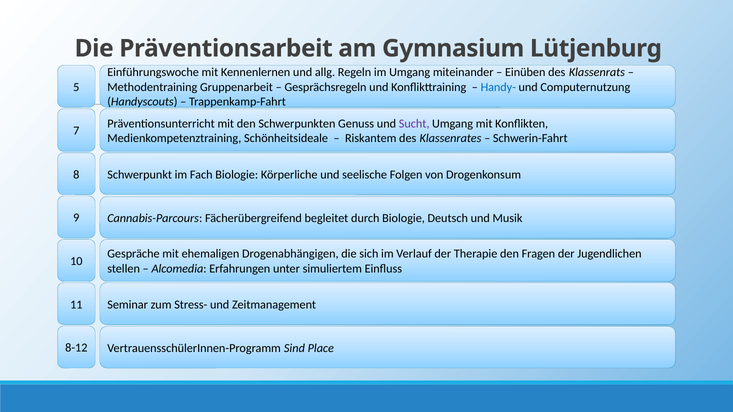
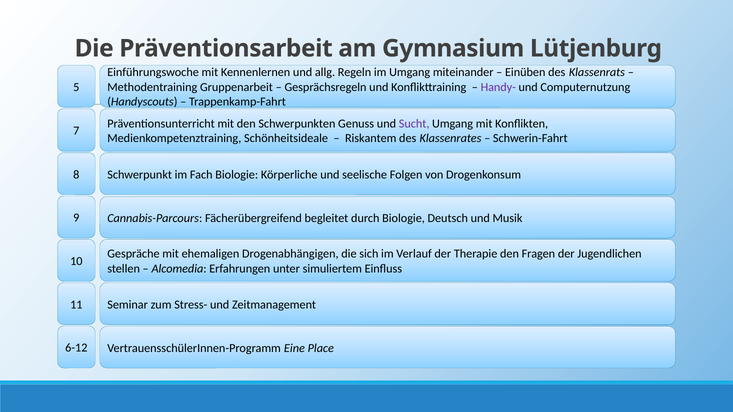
Handy- colour: blue -> purple (498, 87)
8-12: 8-12 -> 6-12 (76, 348)
Sind: Sind -> Eine (294, 348)
